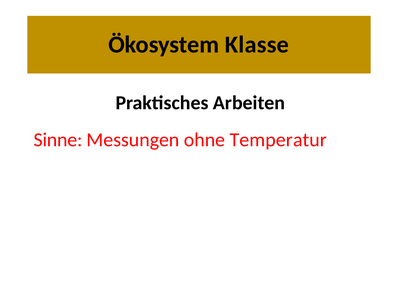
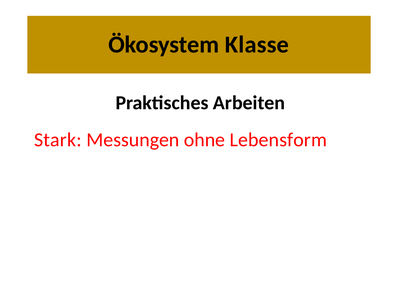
Sinne: Sinne -> Stark (58, 140)
Temperatur: Temperatur -> Lebensform (278, 140)
